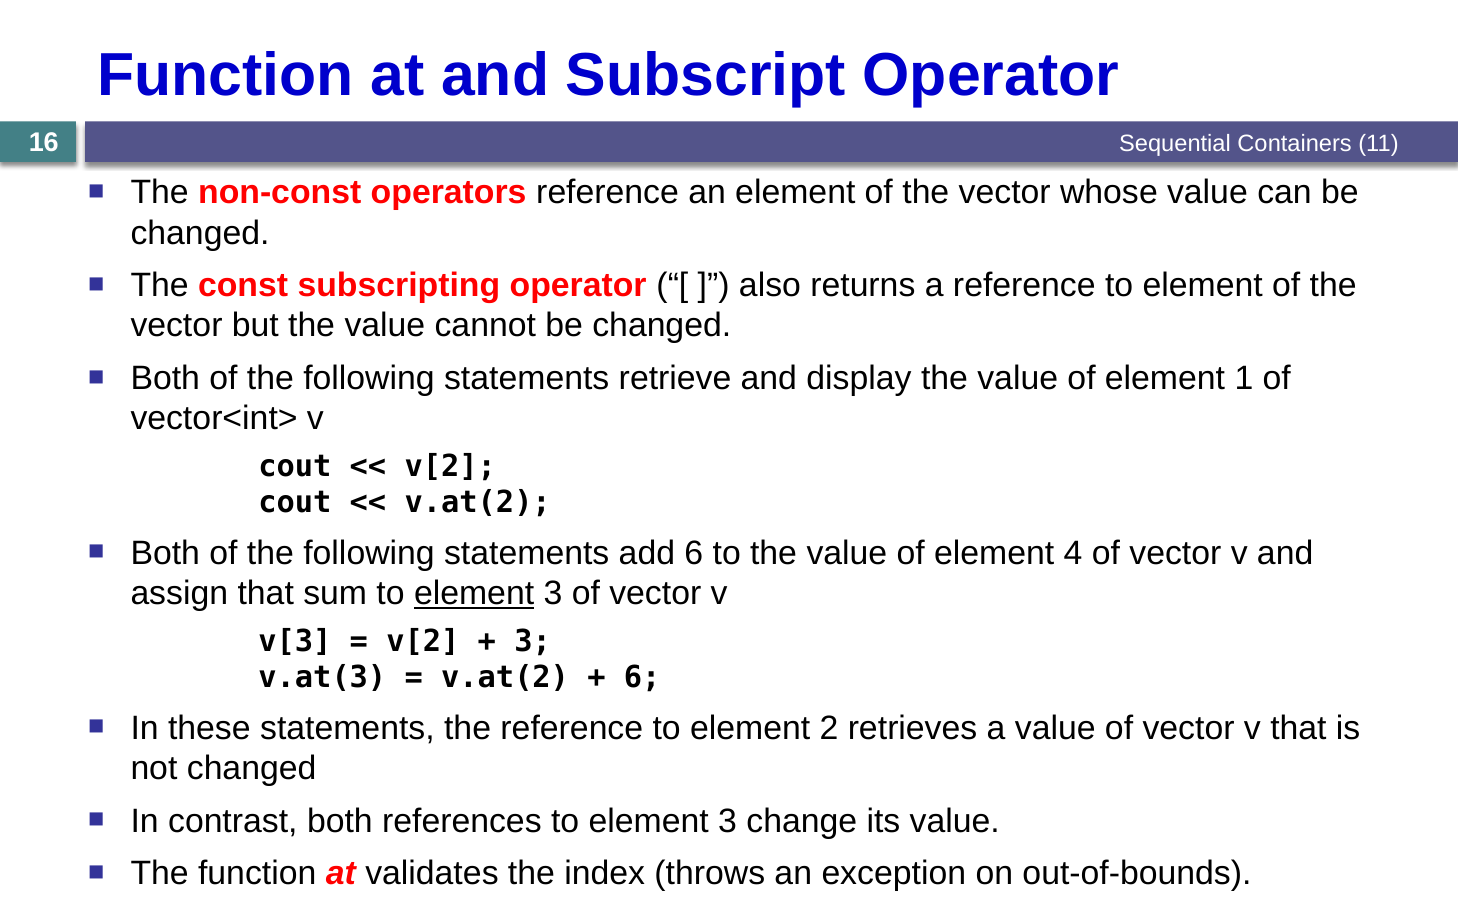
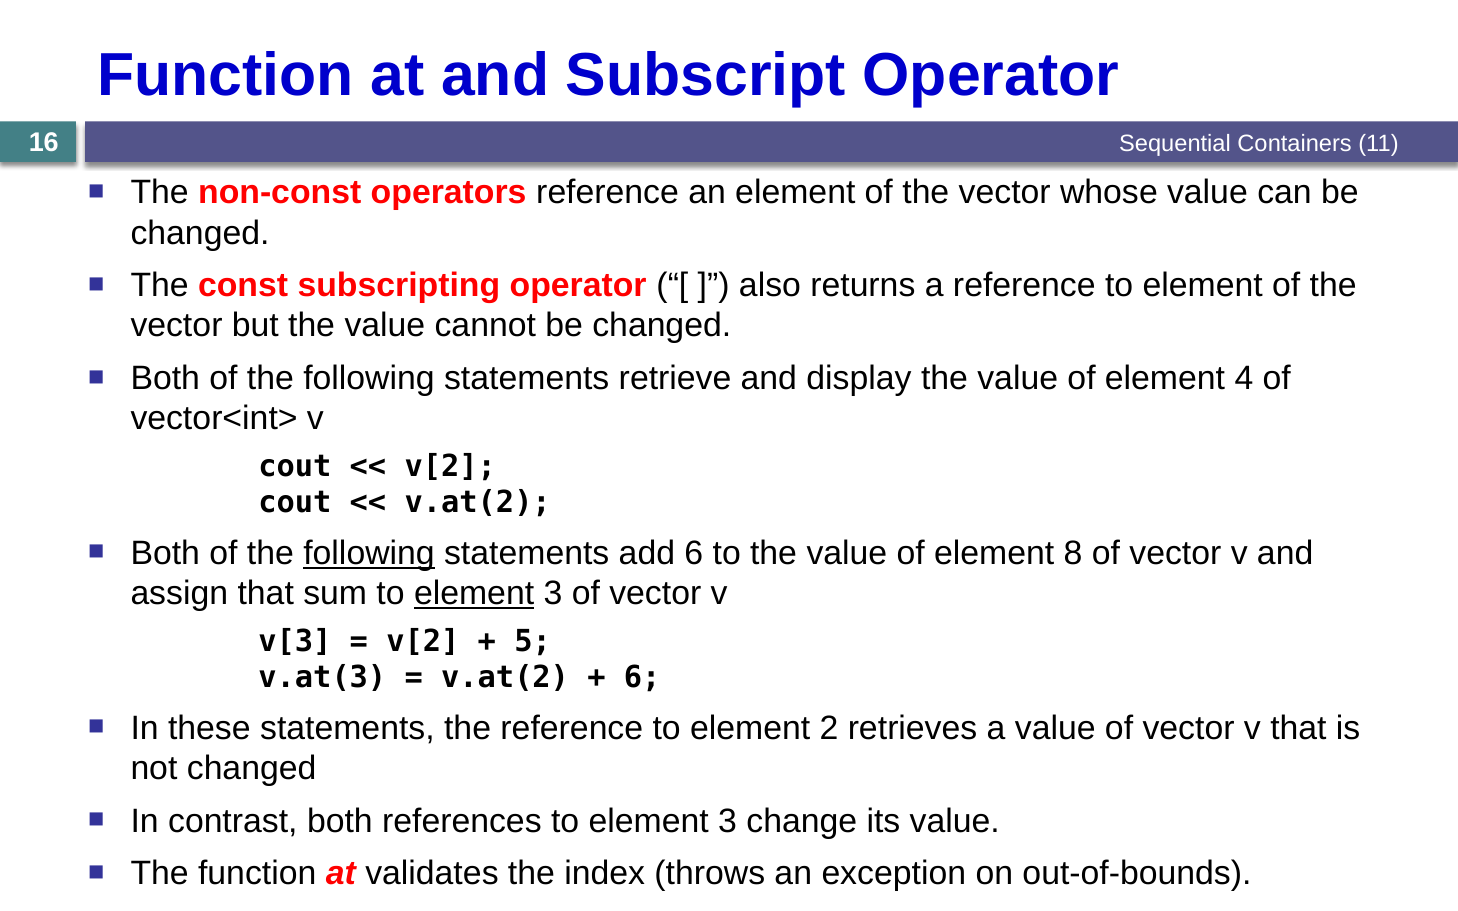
1: 1 -> 4 (1244, 378)
following underline: none -> present (369, 553)
4: 4 -> 8 (1073, 553)
3: 3 -> 5 (533, 641)
